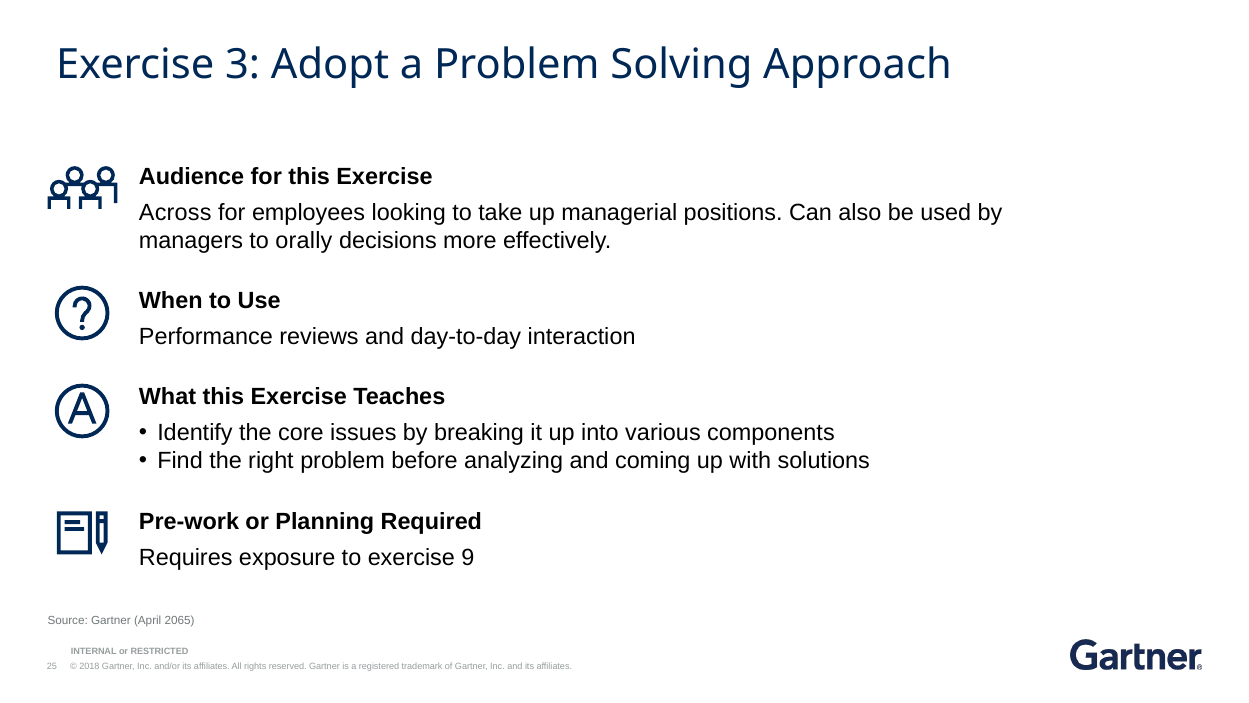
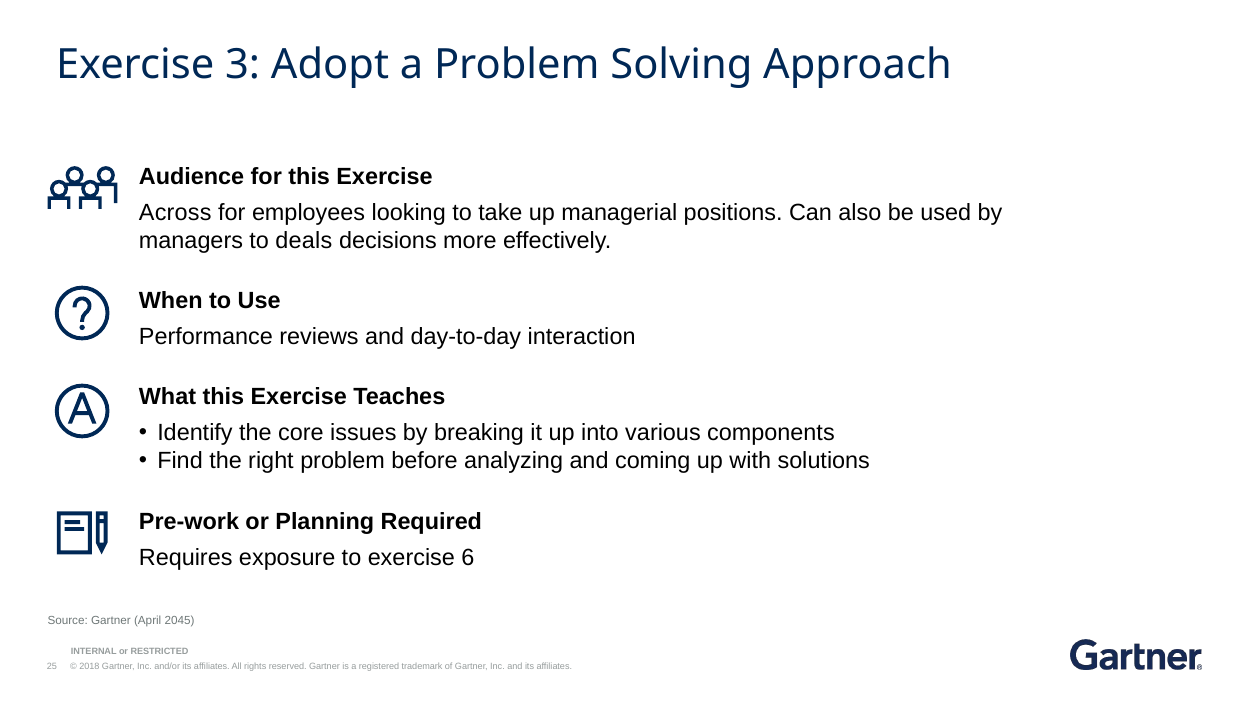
orally: orally -> deals (304, 241)
9: 9 -> 6 (468, 557)
2065: 2065 -> 2045 (180, 620)
